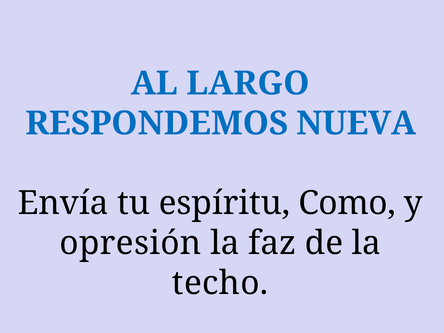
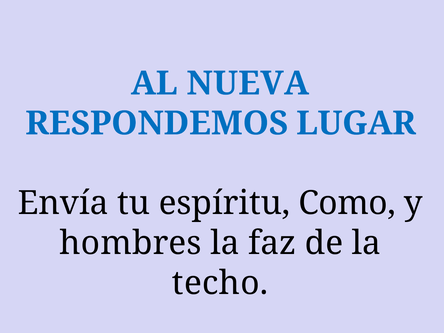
LARGO: LARGO -> NUEVA (248, 83)
NUEVA: NUEVA -> LUGAR (356, 123)
opresión: opresión -> hombres (131, 243)
